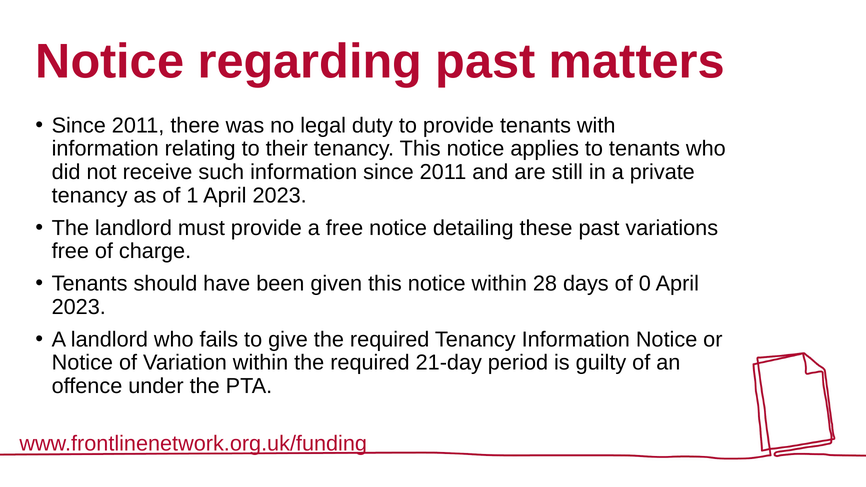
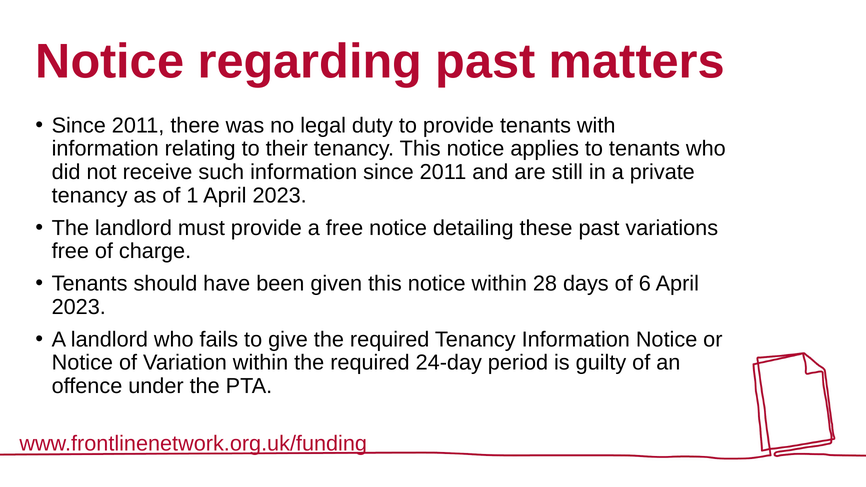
0: 0 -> 6 (645, 284)
21-day: 21-day -> 24-day (449, 363)
